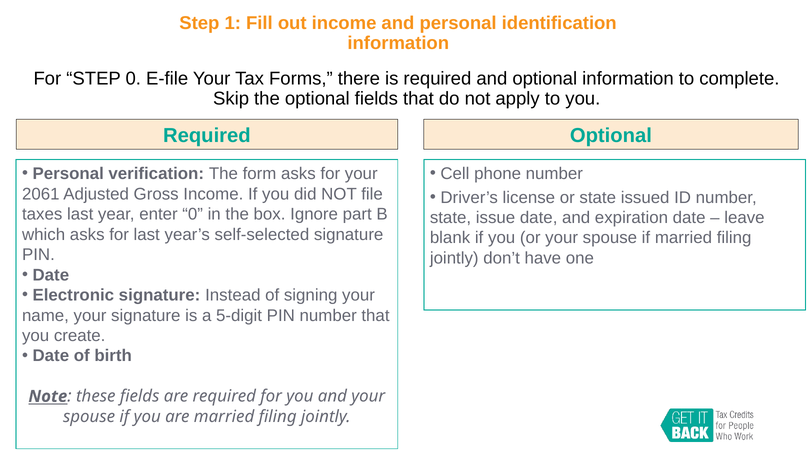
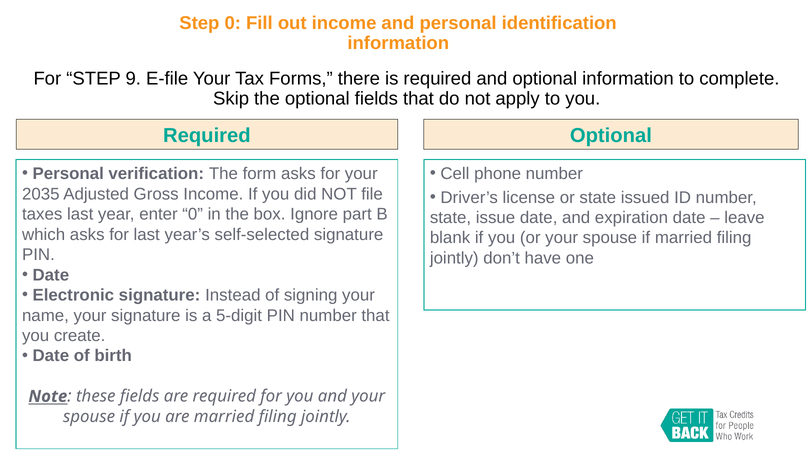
Step 1: 1 -> 0 (233, 23)
STEP 0: 0 -> 9 (133, 79)
2061: 2061 -> 2035 (41, 194)
